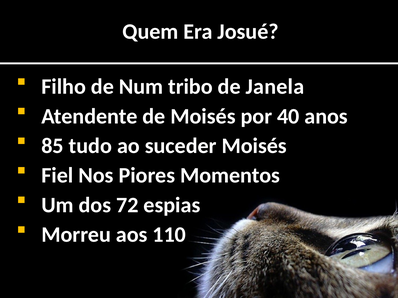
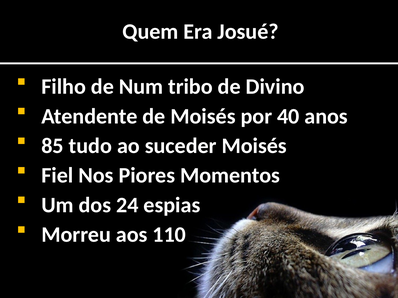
Janela: Janela -> Divino (275, 87)
72: 72 -> 24 (127, 205)
